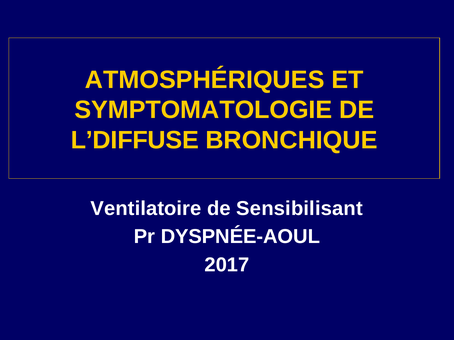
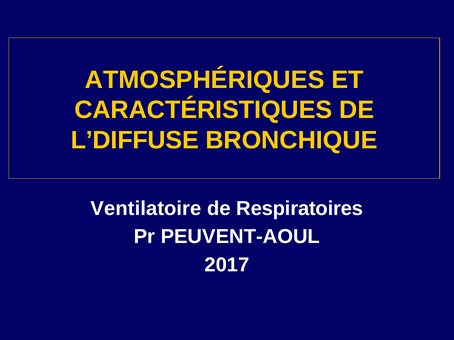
SYMPTOMATOLOGIE: SYMPTOMATOLOGIE -> CARACTÉRISTIQUES (203, 110)
Sensibilisant: Sensibilisant -> Respiratoires (300, 209)
DYSPNÉE-AOUL: DYSPNÉE-AOUL -> PEUVENT-AOUL (240, 237)
